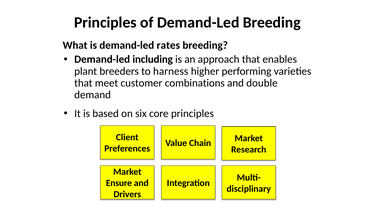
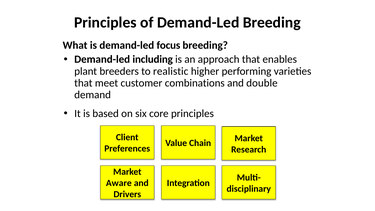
rates: rates -> focus (168, 45)
harness: harness -> realistic (171, 71)
Ensure: Ensure -> Aware (119, 183)
